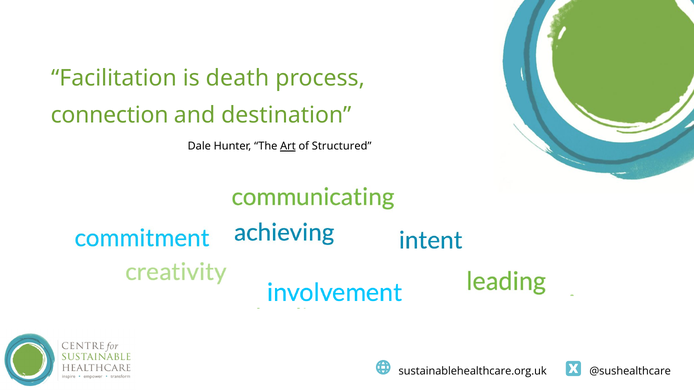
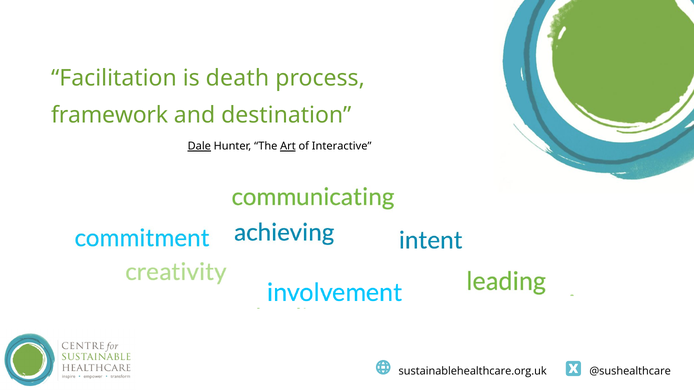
connection: connection -> framework (110, 115)
Dale underline: none -> present (199, 146)
Structured: Structured -> Interactive (342, 146)
